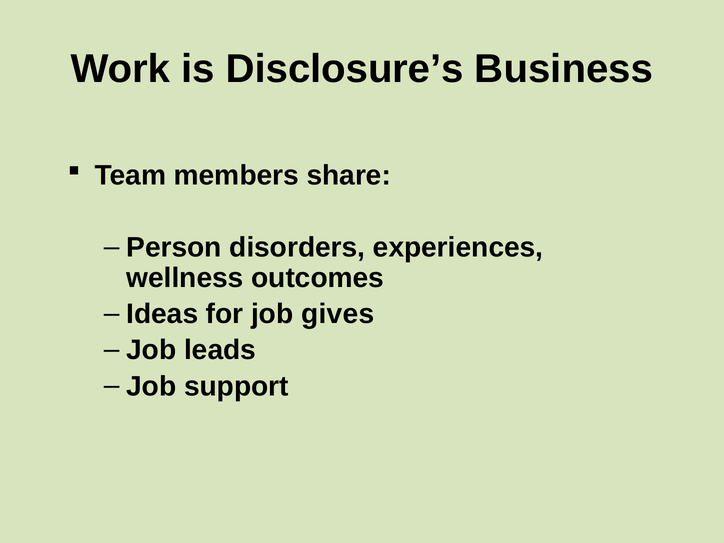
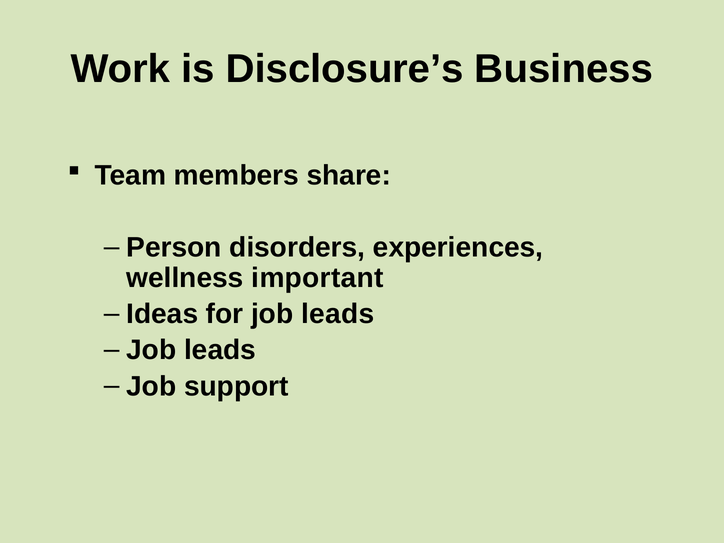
outcomes: outcomes -> important (317, 278)
for job gives: gives -> leads (338, 314)
